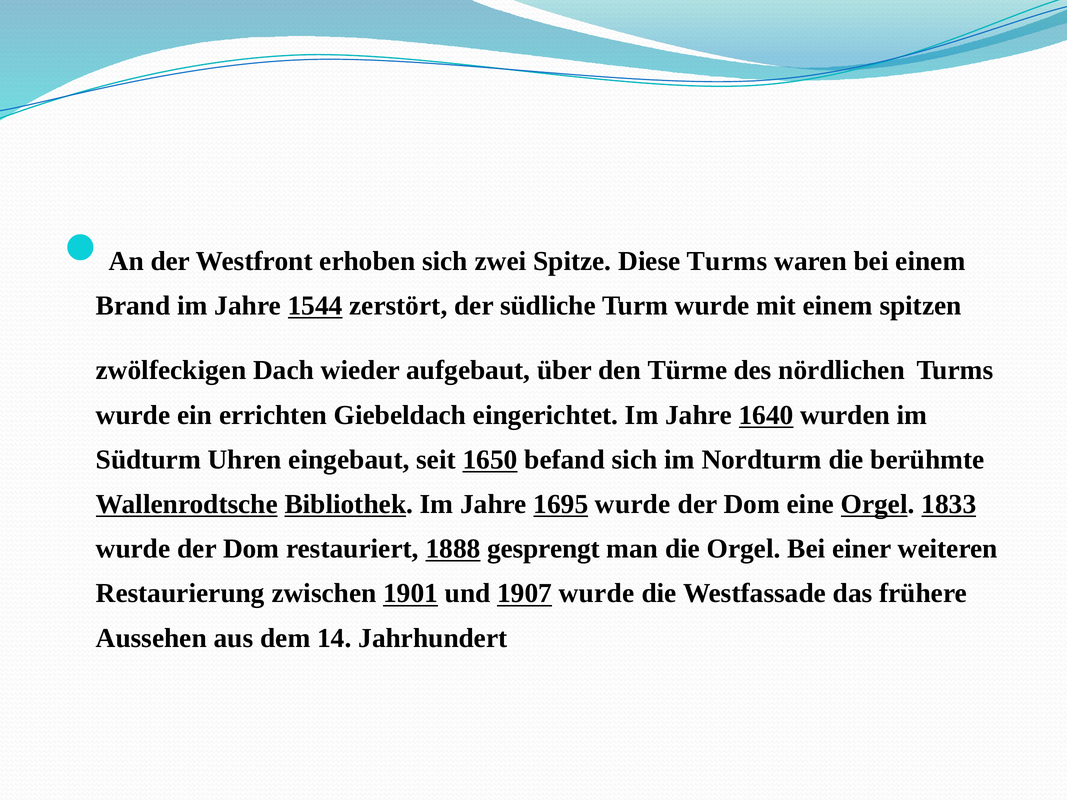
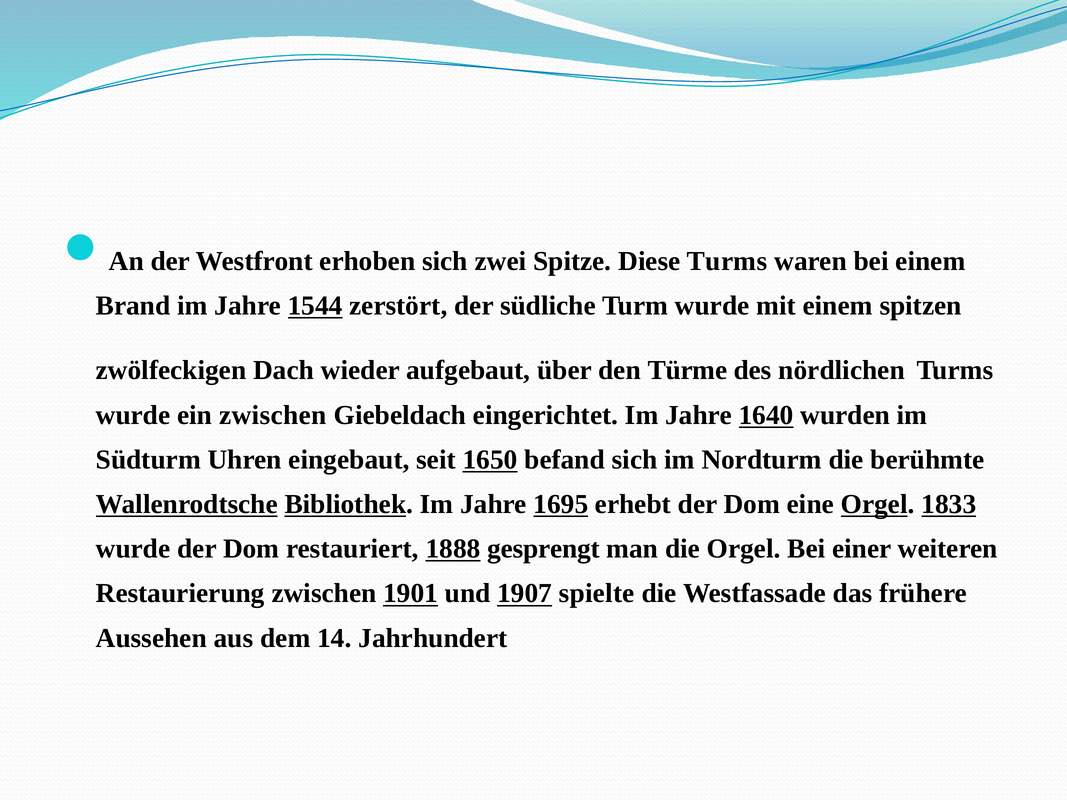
ein errichten: errichten -> zwischen (273, 415)
1695 wurde: wurde -> erhebt (633, 504)
1907 wurde: wurde -> spielte (597, 594)
